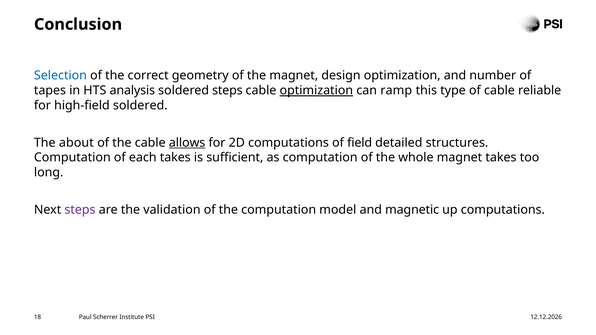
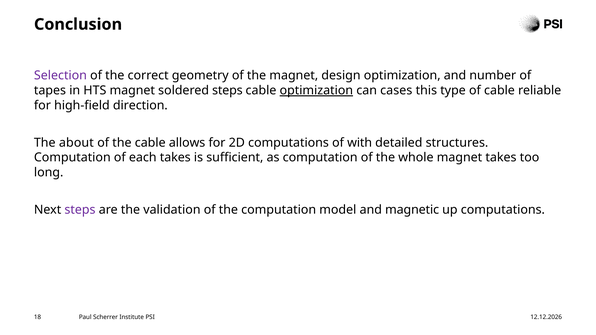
Selection colour: blue -> purple (60, 76)
HTS analysis: analysis -> magnet (132, 91)
ramp: ramp -> cases (396, 91)
high-field soldered: soldered -> direction (140, 105)
allows underline: present -> none (187, 143)
field: field -> with (360, 143)
